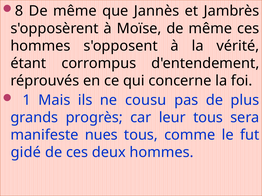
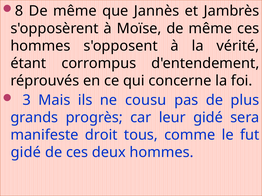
1: 1 -> 3 (27, 100)
leur tous: tous -> gidé (208, 118)
nues: nues -> droit (101, 135)
